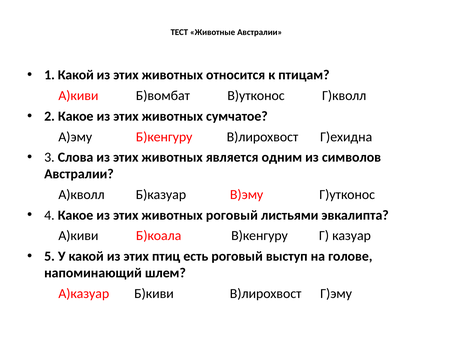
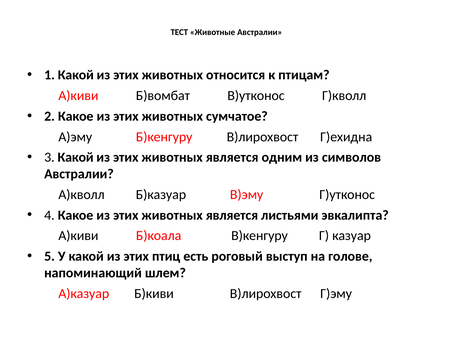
3 Слова: Слова -> Какой (76, 158)
роговый: роговый -> является (232, 216)
